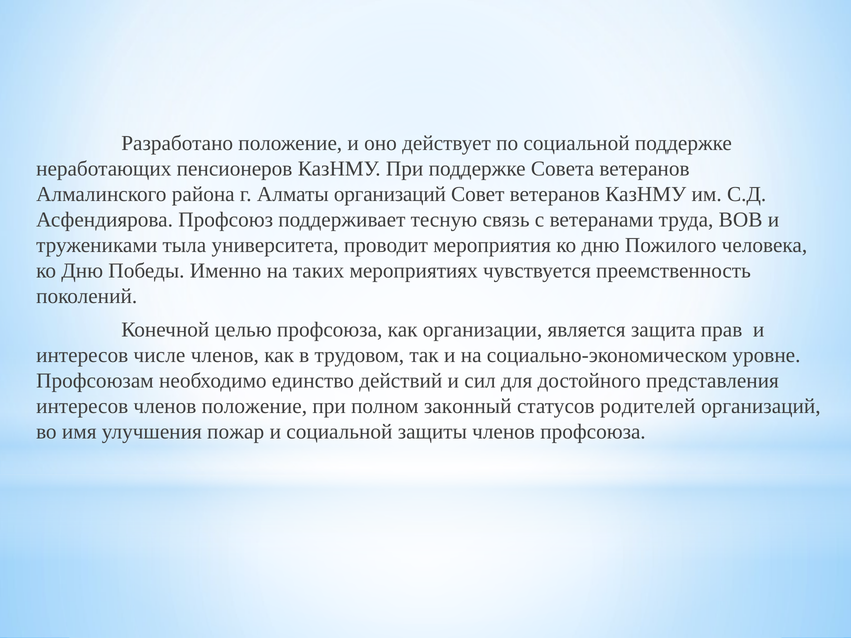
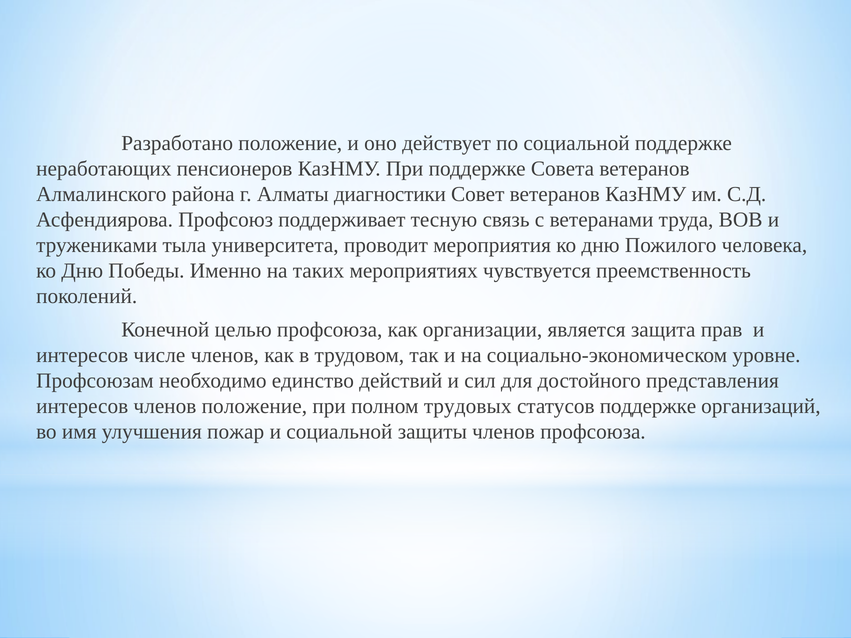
Алматы организаций: организаций -> диагностики (390, 194)
законный: законный -> трудовых (468, 406)
статусов родителей: родителей -> поддержке (648, 406)
